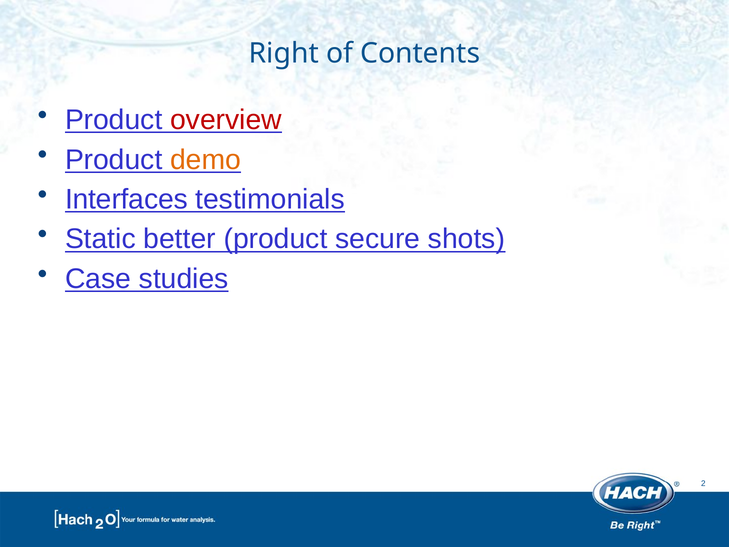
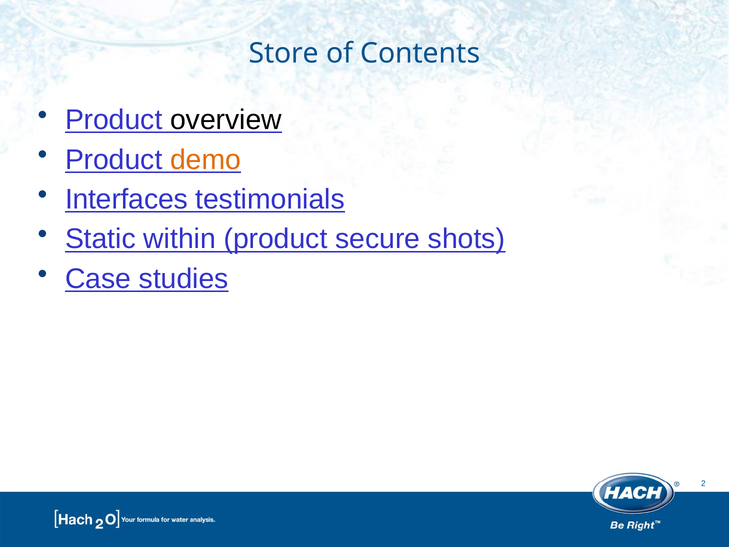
Right: Right -> Store (284, 54)
overview colour: red -> black (226, 120)
better: better -> within (180, 239)
